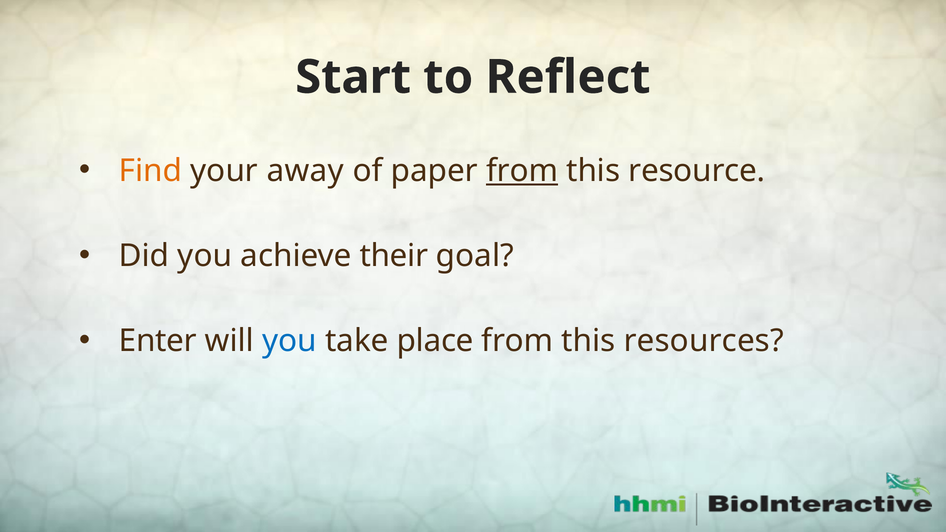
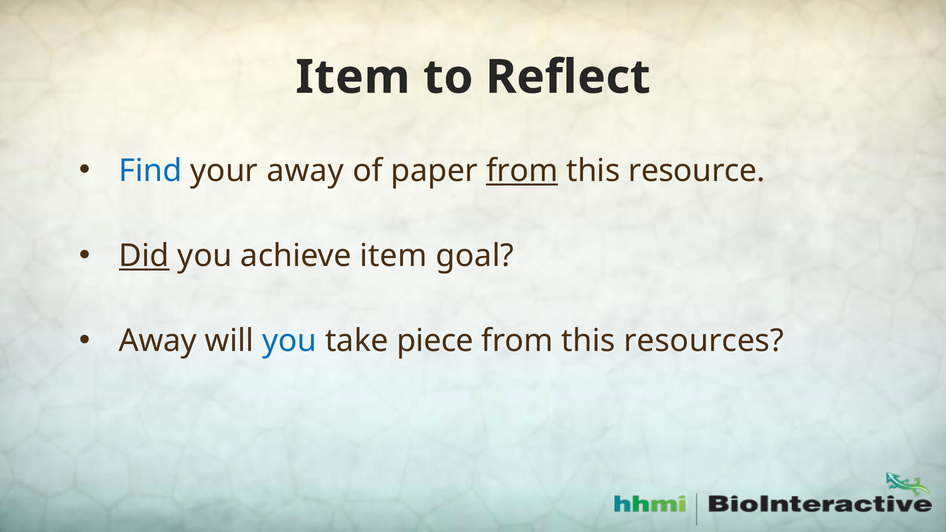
Start: Start -> Item (353, 77)
Find colour: orange -> blue (150, 171)
Did underline: none -> present (144, 256)
achieve their: their -> item (394, 256)
Enter: Enter -> Away (158, 341)
place: place -> piece (435, 341)
